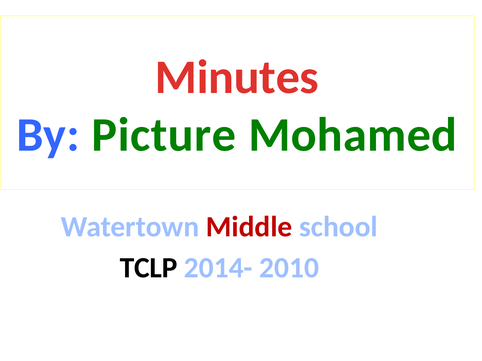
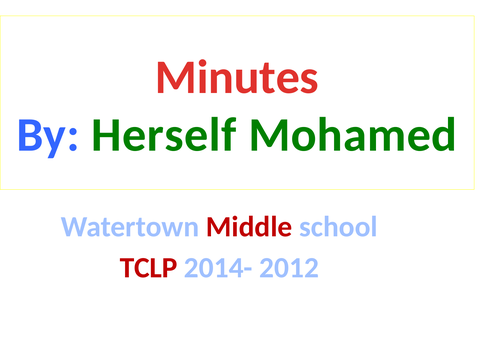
Picture: Picture -> Herself (164, 135)
TCLP colour: black -> red (149, 268)
2010: 2010 -> 2012 (289, 268)
